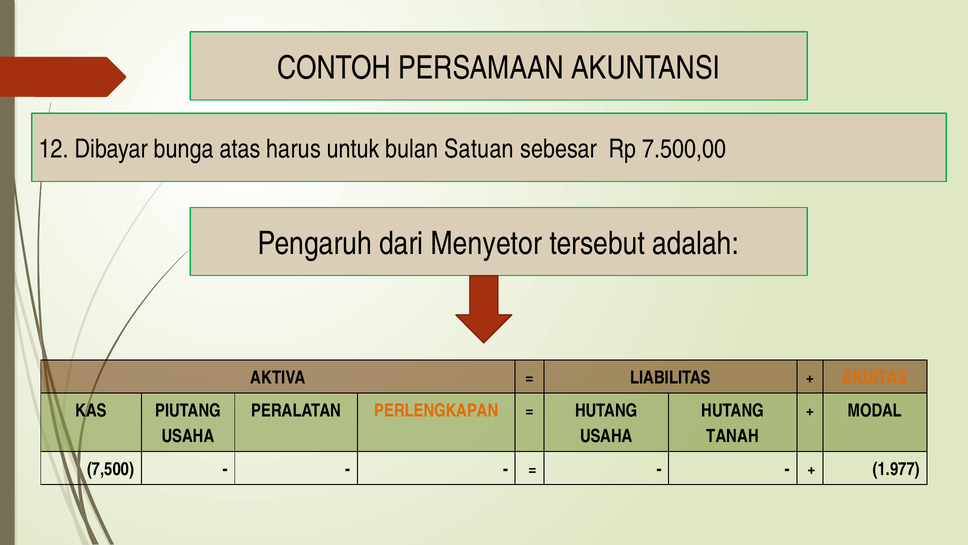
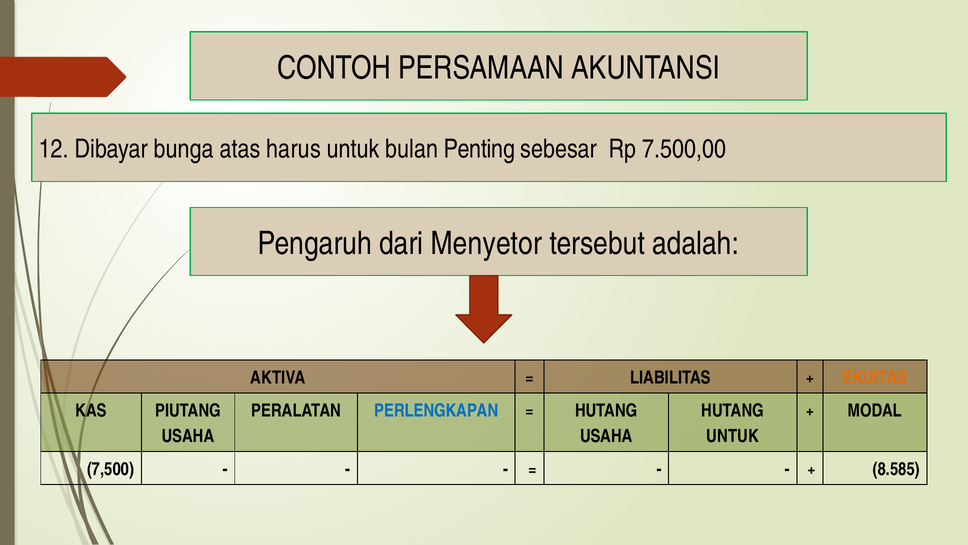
Satuan: Satuan -> Penting (479, 149)
PERLENGKAPAN colour: orange -> blue (436, 410)
TANAH: TANAH -> UNTUK (733, 436)
1.977: 1.977 -> 8.585 (896, 469)
